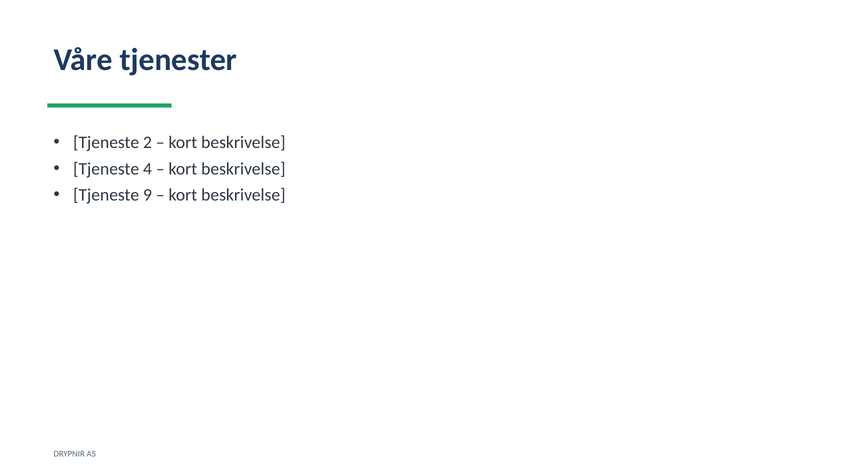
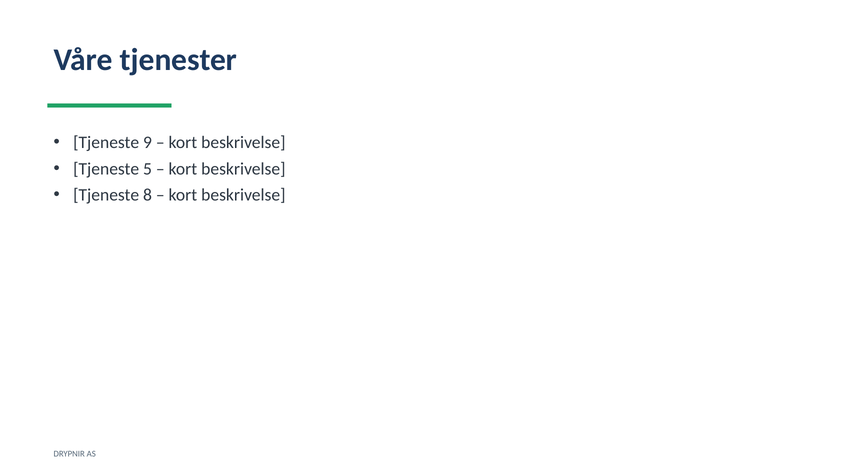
2: 2 -> 9 (147, 142)
4: 4 -> 5 (147, 169)
9: 9 -> 8 (147, 195)
